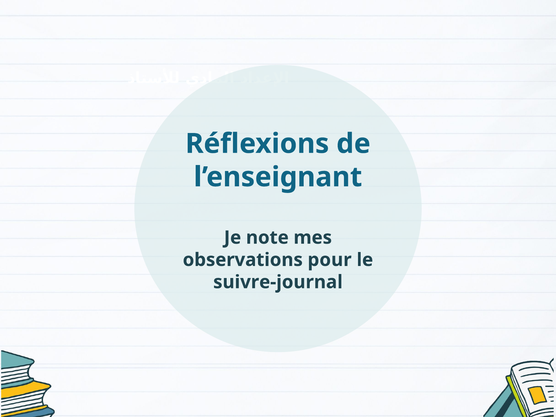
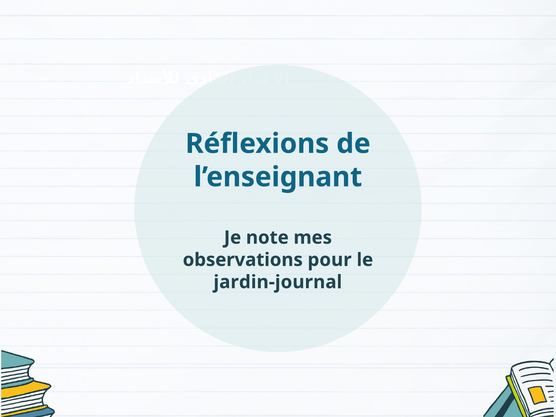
suivre-journal: suivre-journal -> jardin-journal (278, 282)
